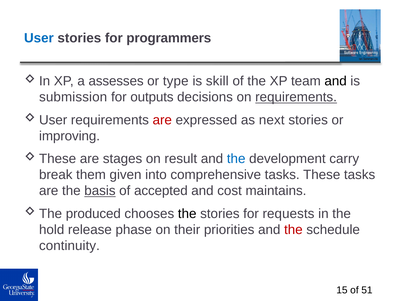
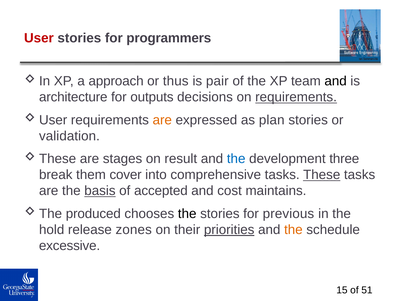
User colour: blue -> red (39, 38)
assesses: assesses -> approach (116, 81)
type: type -> thus (176, 81)
skill: skill -> pair (217, 81)
submission: submission -> architecture (73, 97)
are colour: red -> orange (162, 120)
next: next -> plan (272, 120)
improving: improving -> validation (69, 136)
carry: carry -> three (344, 159)
given: given -> cover (126, 175)
These underline: none -> present (322, 175)
requests: requests -> previous (288, 213)
phase: phase -> zones (134, 230)
priorities underline: none -> present (229, 230)
the colour: red -> orange (293, 230)
continuity: continuity -> excessive (70, 246)
